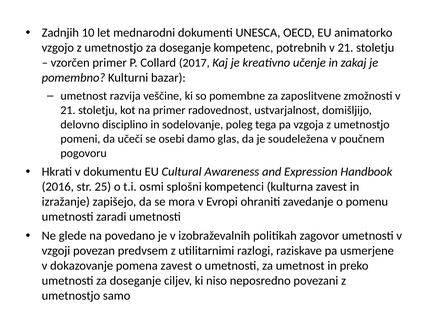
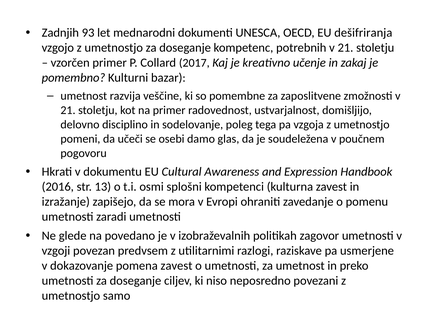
10: 10 -> 93 (88, 33)
animatorko: animatorko -> dešifriranja (363, 33)
25: 25 -> 13 (103, 187)
